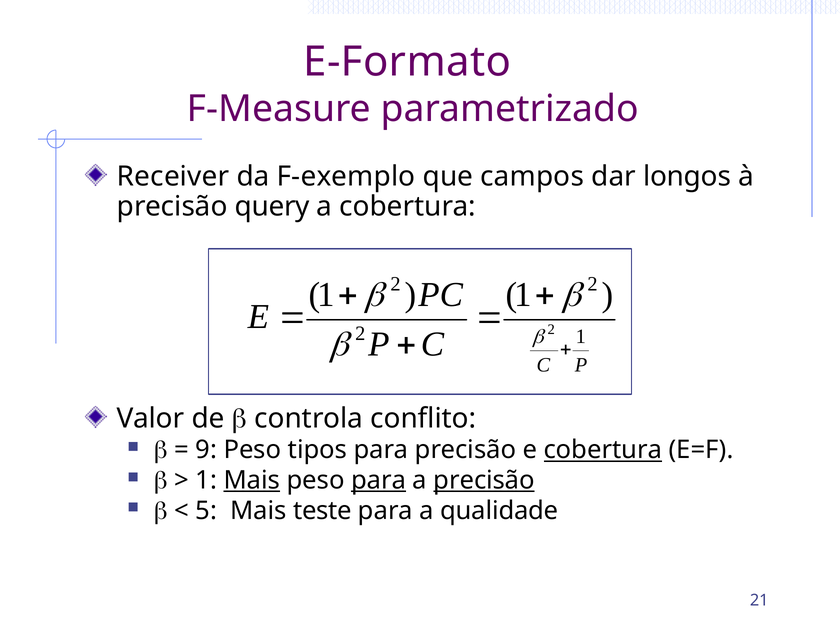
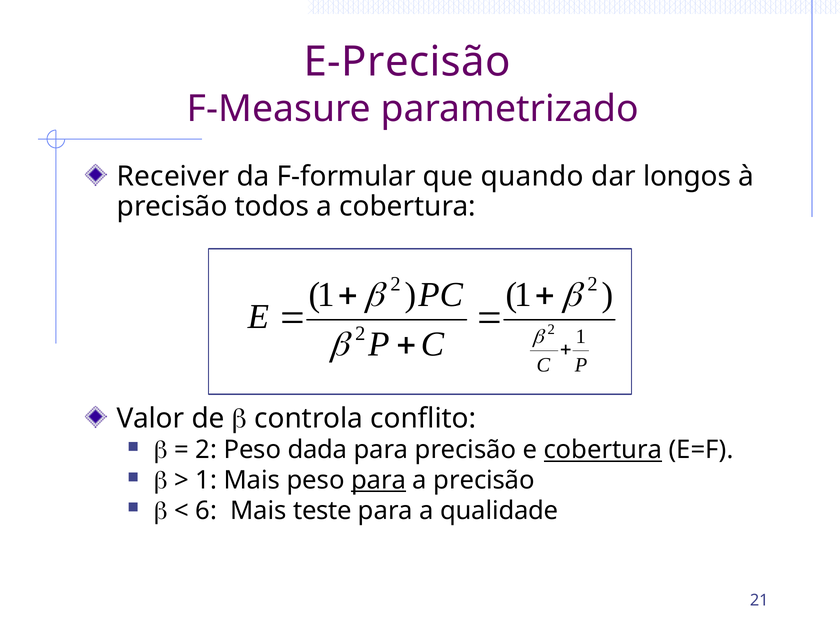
E-Formato: E-Formato -> E-Precisão (407, 62)
F-exemplo: F-exemplo -> F-formular (346, 177)
campos: campos -> quando (532, 177)
query: query -> todos (272, 207)
9: 9 -> 2 (206, 450)
tipos: tipos -> dada (318, 450)
Mais underline: present -> none (252, 480)
precisão underline: present -> none (484, 480)
5: 5 -> 6 (206, 511)
